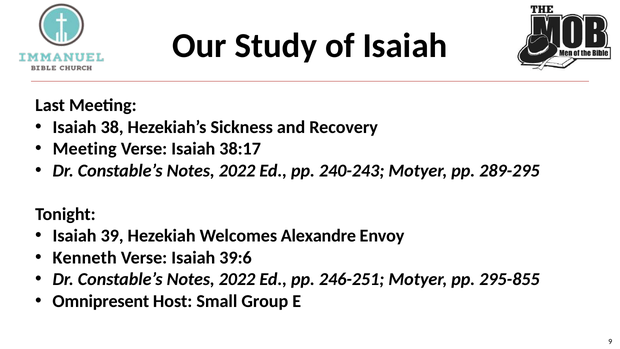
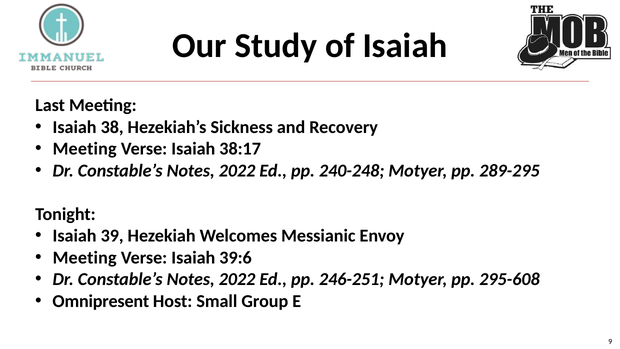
240-243: 240-243 -> 240-248 (352, 171)
Alexandre: Alexandre -> Messianic (318, 236)
Kenneth: Kenneth -> Meeting (85, 257)
295-855: 295-855 -> 295-608 (509, 279)
